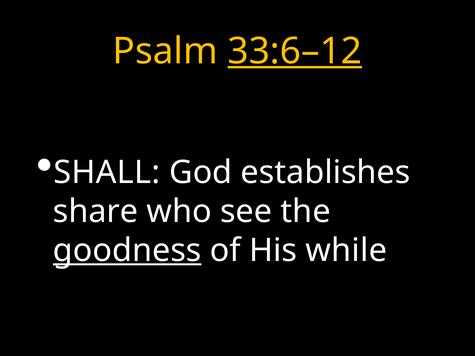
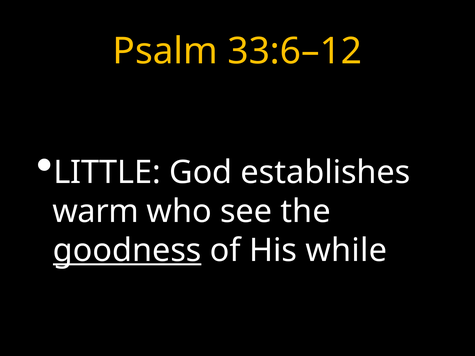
33:6–12 underline: present -> none (295, 51)
SHALL: SHALL -> LITTLE (107, 173)
share: share -> warm (96, 212)
